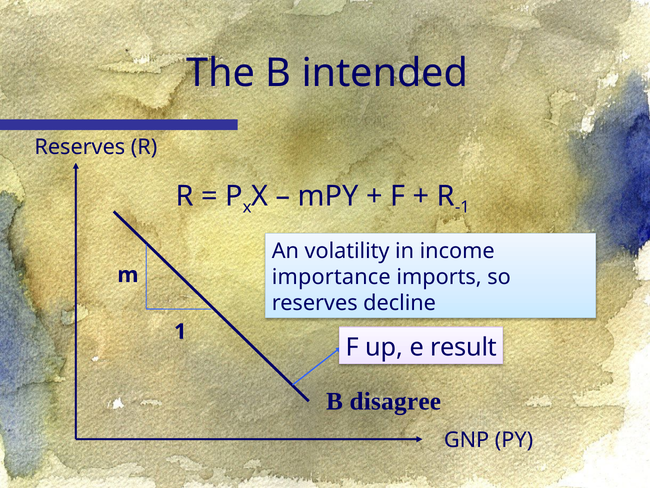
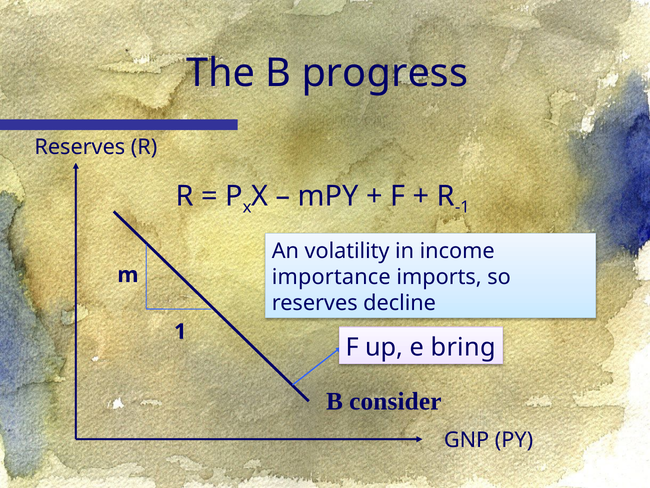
intended: intended -> progress (385, 73)
result: result -> bring (463, 347)
disagree: disagree -> consider (395, 401)
